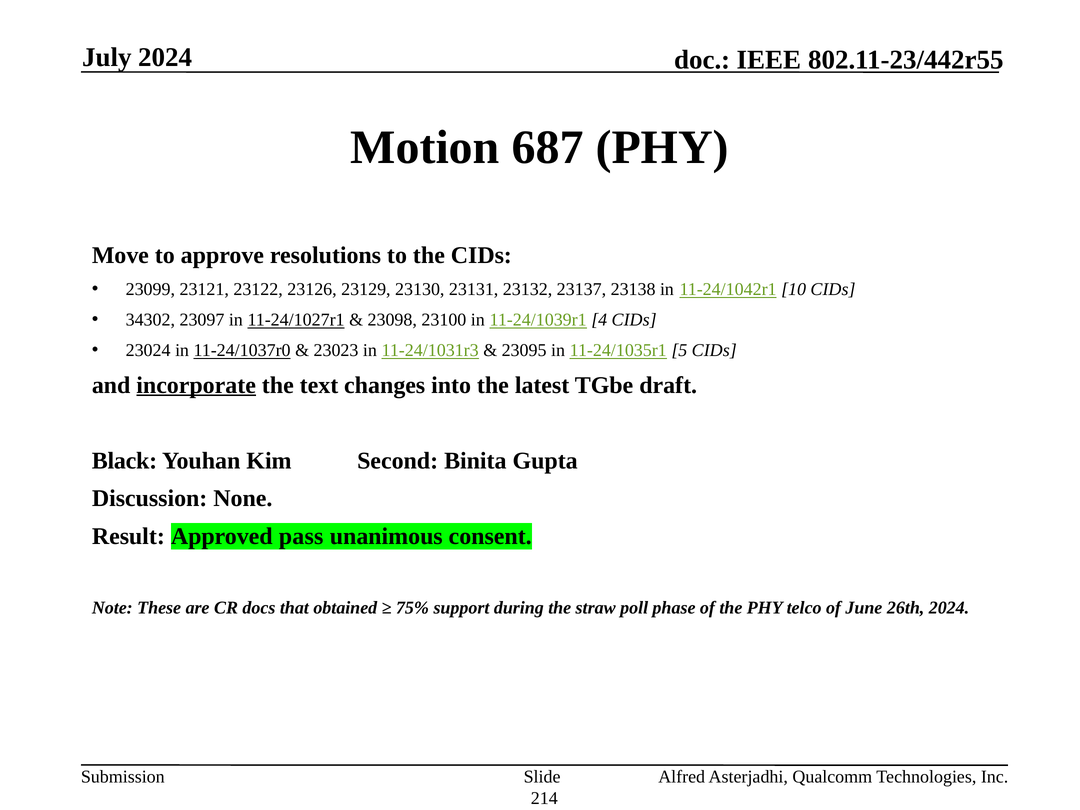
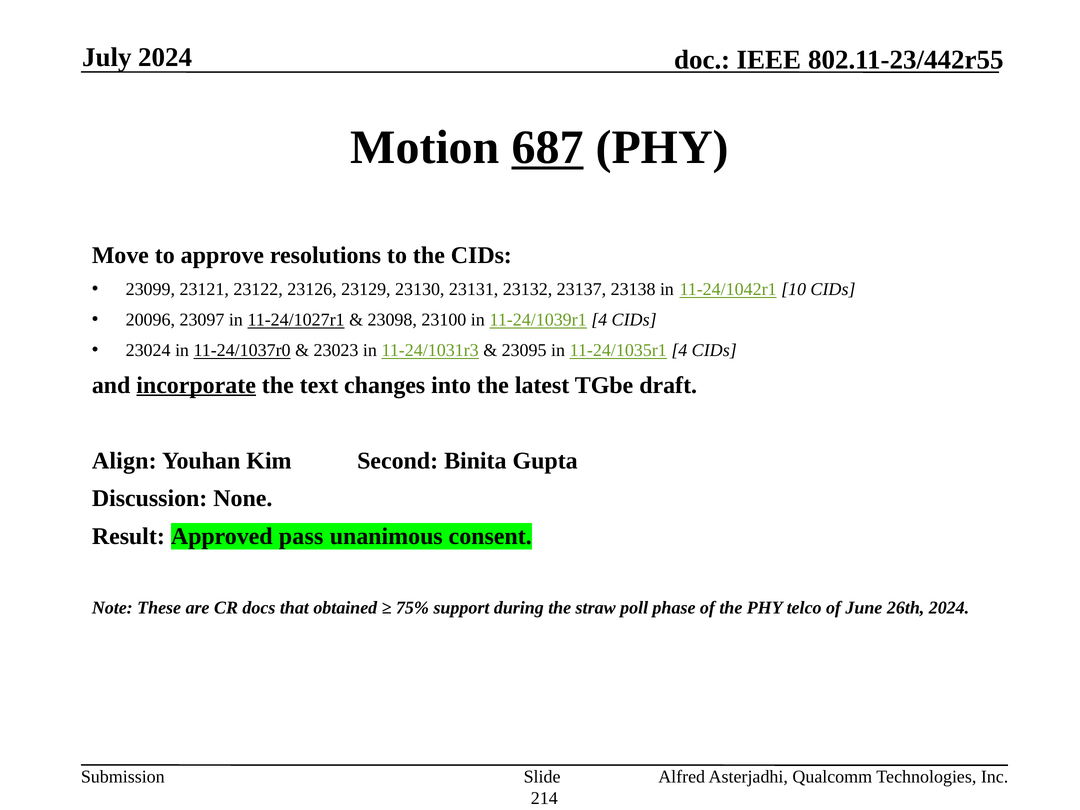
687 underline: none -> present (548, 147)
34302: 34302 -> 20096 (150, 320)
11-24/1035r1 5: 5 -> 4 (679, 351)
Black: Black -> Align (124, 461)
